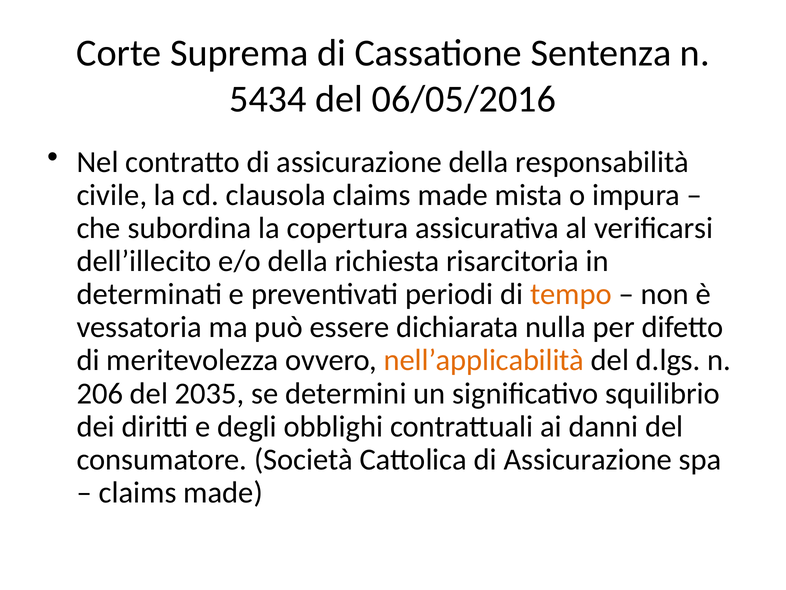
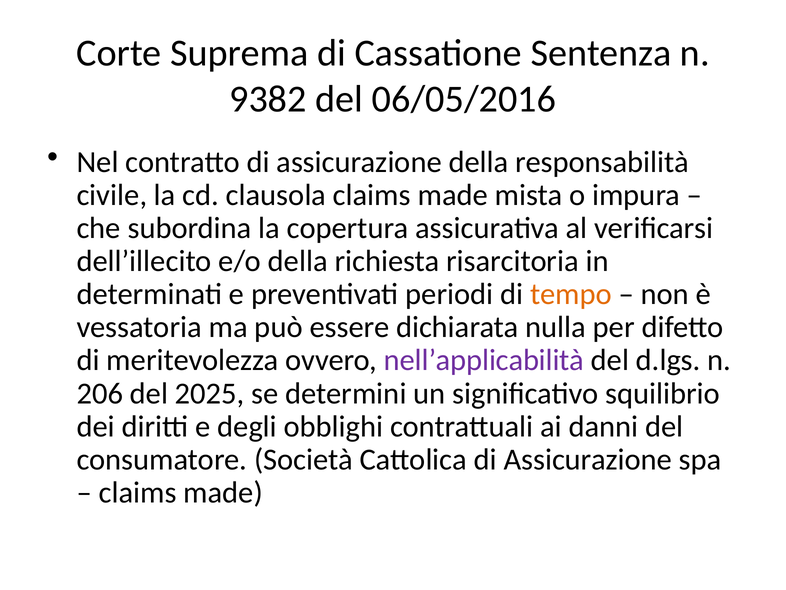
5434: 5434 -> 9382 (268, 99)
nell’applicabilità colour: orange -> purple (484, 360)
2035: 2035 -> 2025 (210, 393)
